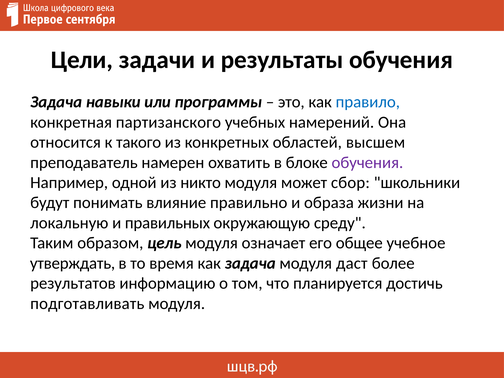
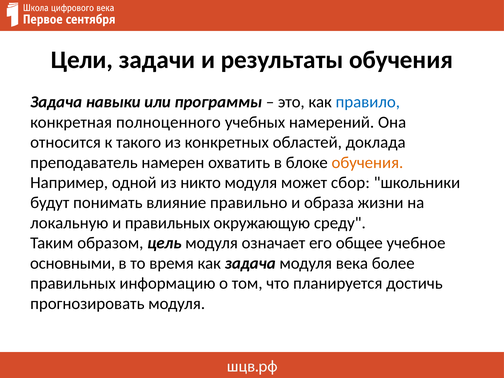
партизанского: партизанского -> полноценного (168, 122)
высшем: высшем -> доклада (376, 142)
обучения colour: purple -> orange (367, 162)
утверждать: утверждать -> основными (73, 263)
даст: даст -> века (352, 263)
результатов: результатов -> правильных (73, 283)
подготавливать: подготавливать -> прогнозировать (87, 304)
